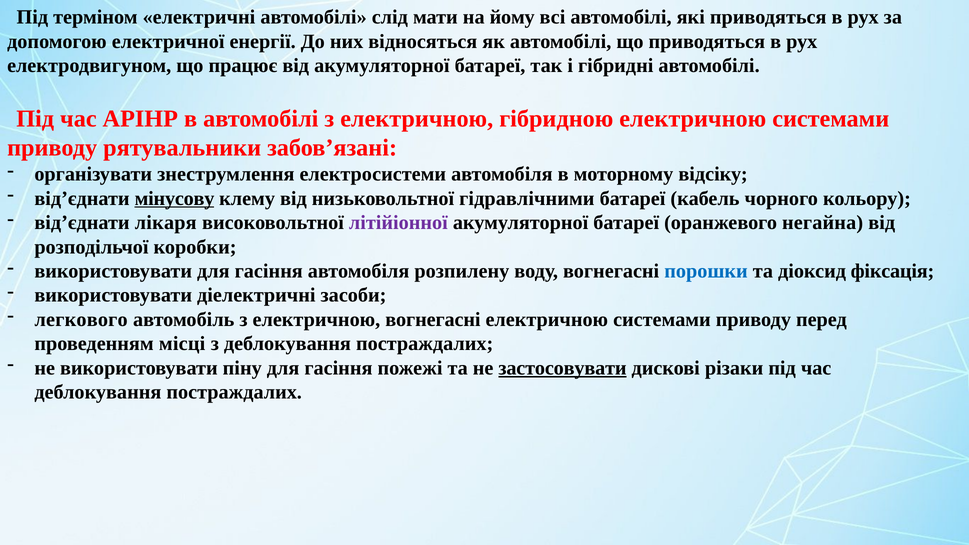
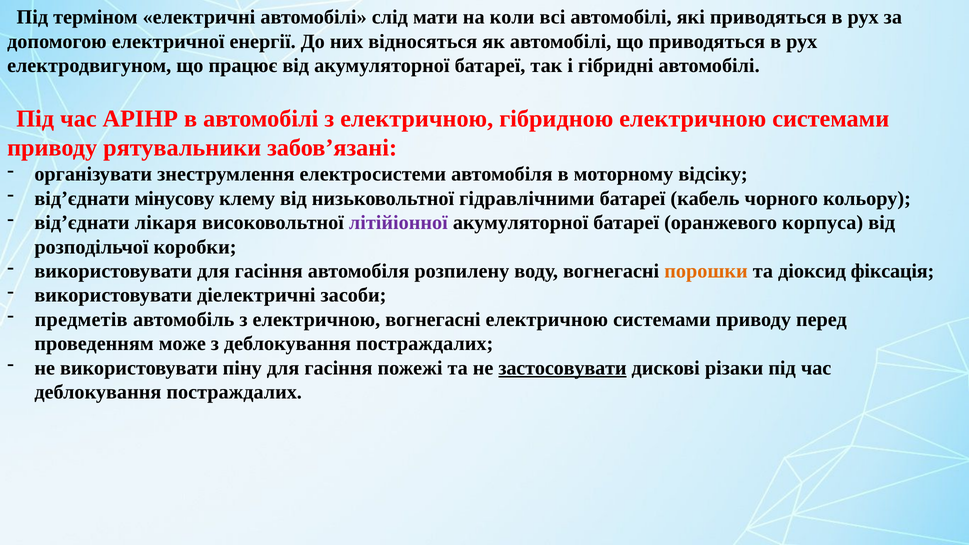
йому: йому -> коли (512, 17)
мінусову underline: present -> none (175, 198)
негайна: негайна -> корпуса (823, 223)
порошки colour: blue -> orange (706, 271)
легкового: легкового -> предметів (81, 320)
місці: місці -> може (182, 344)
